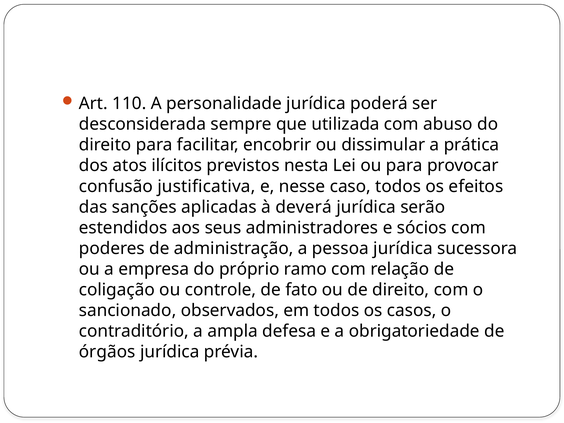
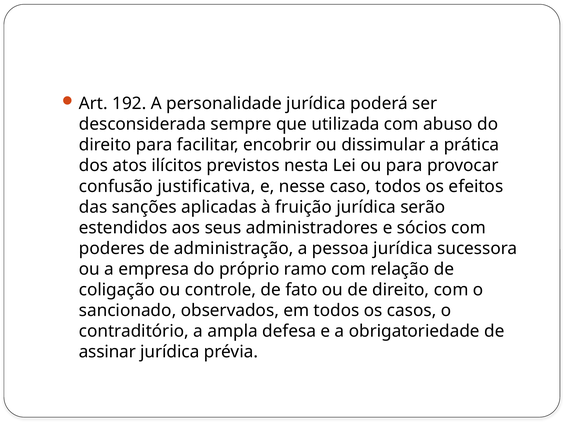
110: 110 -> 192 (129, 104)
deverá: deverá -> fruição (304, 207)
órgãos: órgãos -> assinar (107, 352)
